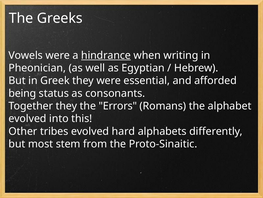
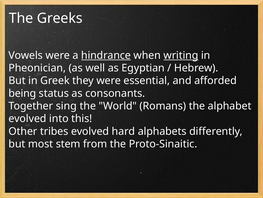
writing underline: none -> present (181, 55)
Together they: they -> sing (66, 106)
Errors: Errors -> World (118, 106)
